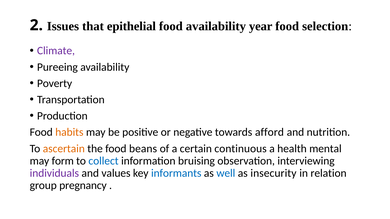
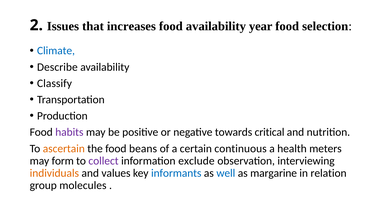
epithelial: epithelial -> increases (131, 26)
Climate colour: purple -> blue (56, 51)
Pureeing: Pureeing -> Describe (57, 67)
Poverty: Poverty -> Classify (54, 83)
habits colour: orange -> purple (69, 132)
afford: afford -> critical (270, 132)
mental: mental -> meters (325, 149)
collect colour: blue -> purple (104, 161)
bruising: bruising -> exclude (196, 161)
individuals colour: purple -> orange (54, 173)
insecurity: insecurity -> margarine (274, 173)
pregnancy: pregnancy -> molecules (83, 186)
